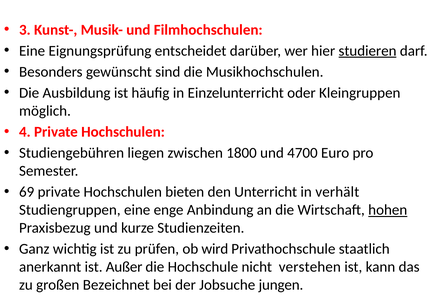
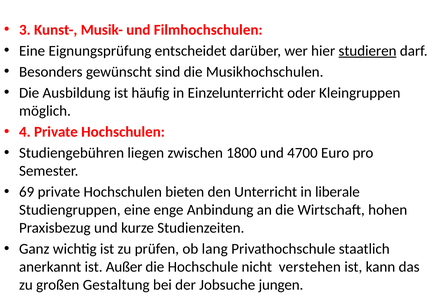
verhält: verhält -> liberale (337, 192)
hohen underline: present -> none (388, 210)
wird: wird -> lang (215, 249)
Bezeichnet: Bezeichnet -> Gestaltung (116, 285)
